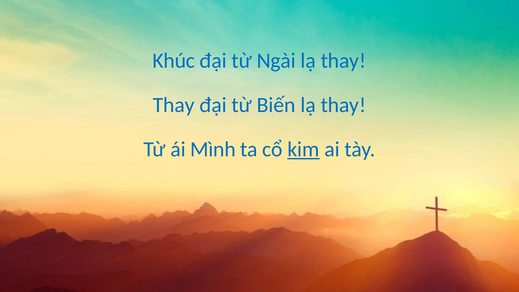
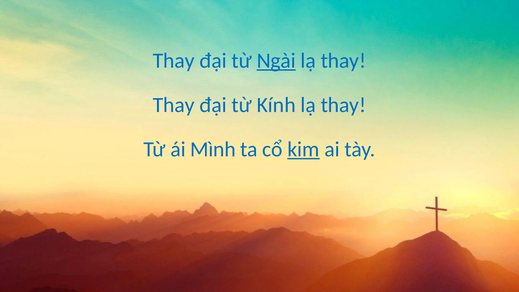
Khúc: Khúc -> Thay (174, 61)
Ngài underline: none -> present (276, 61)
Biến: Biến -> Kính (276, 105)
